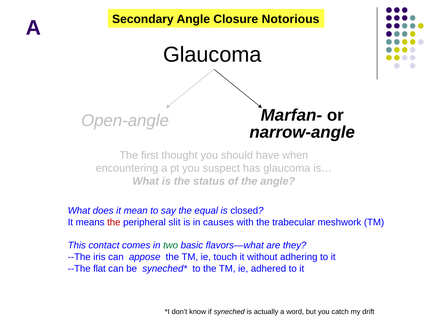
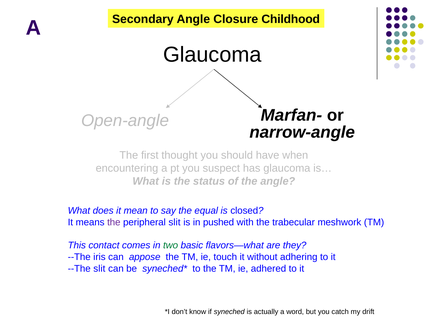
Notorious: Notorious -> Childhood (291, 19)
the colour: red -> purple (114, 222)
causes: causes -> pushed (219, 222)
--The flat: flat -> slit (99, 268)
